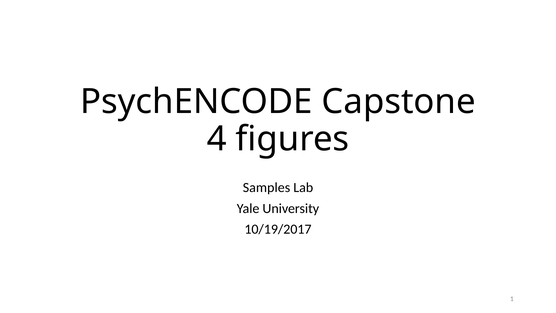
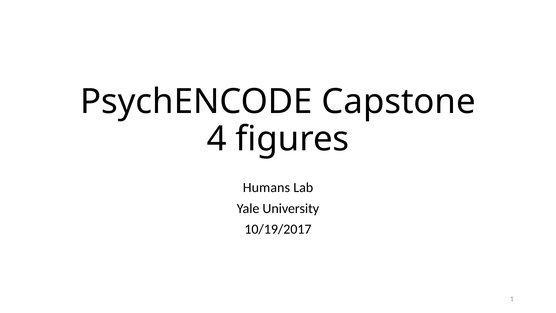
Samples: Samples -> Humans (266, 187)
